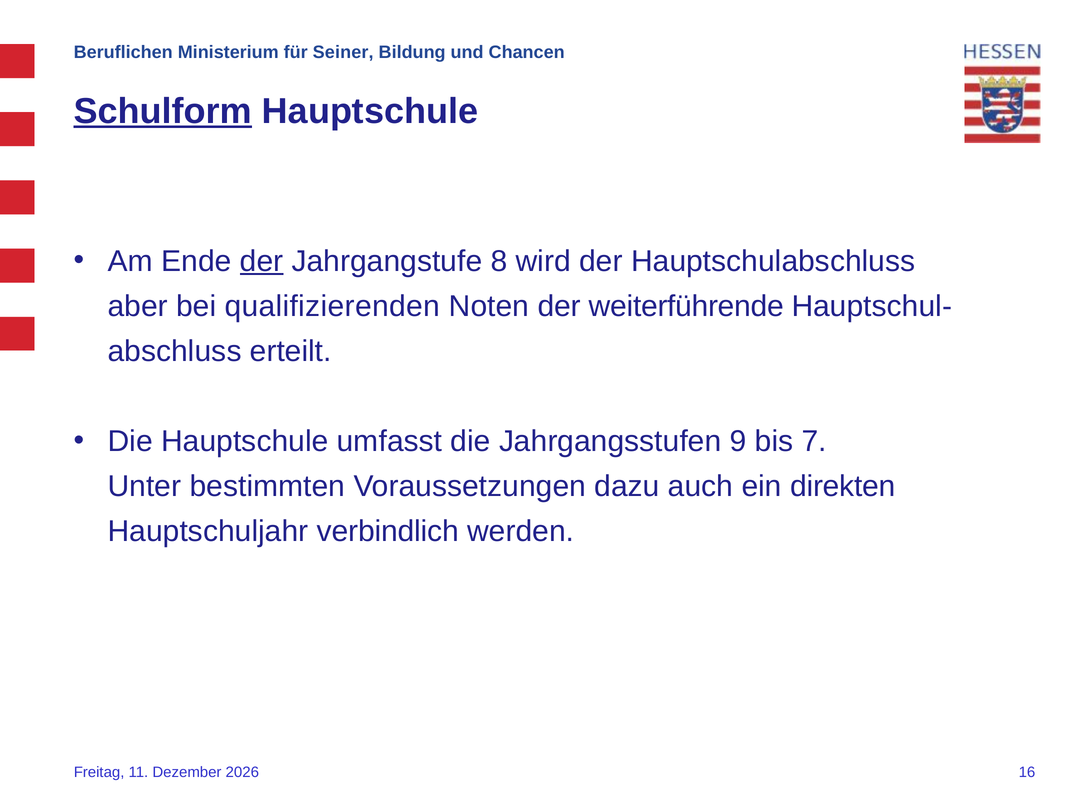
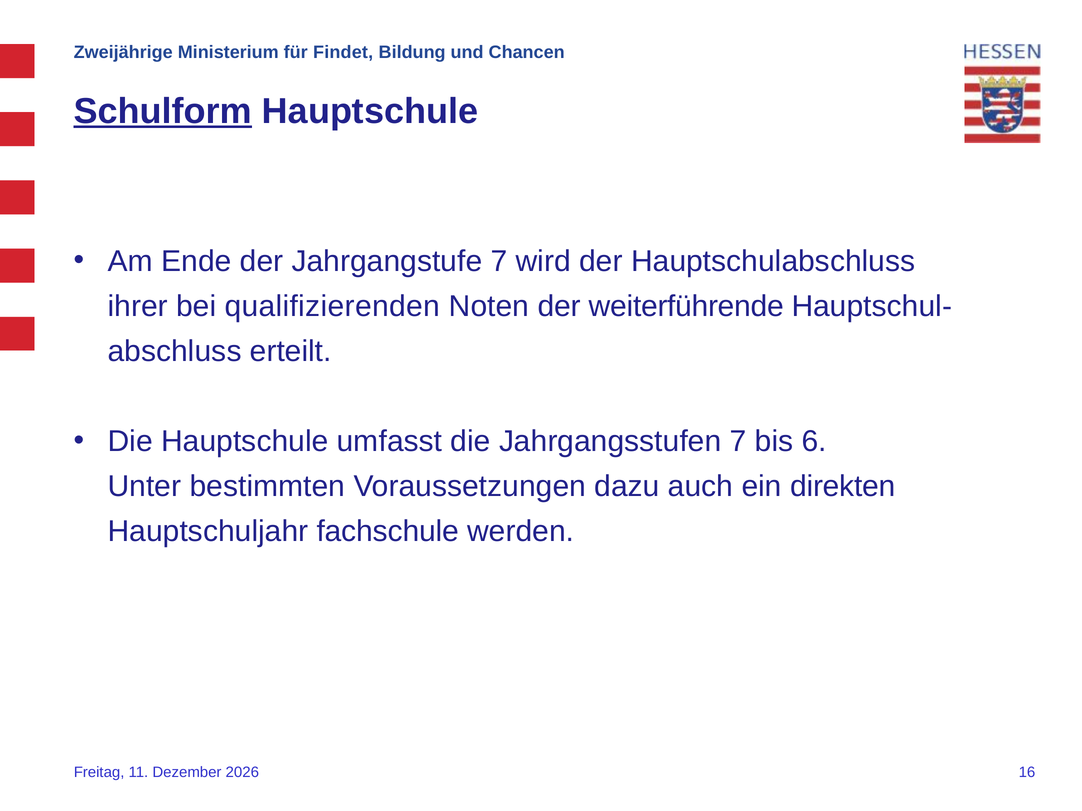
Beruflichen: Beruflichen -> Zweijährige (123, 52)
Seiner: Seiner -> Findet (343, 52)
der underline: present -> none (262, 261)
Jahrgangstufe 8: 8 -> 7 (499, 261)
aber: aber -> ihrer (138, 306)
Jahrgangsstufen 9: 9 -> 7 (738, 442)
7: 7 -> 6 (814, 442)
verbindlich: verbindlich -> fachschule (388, 532)
